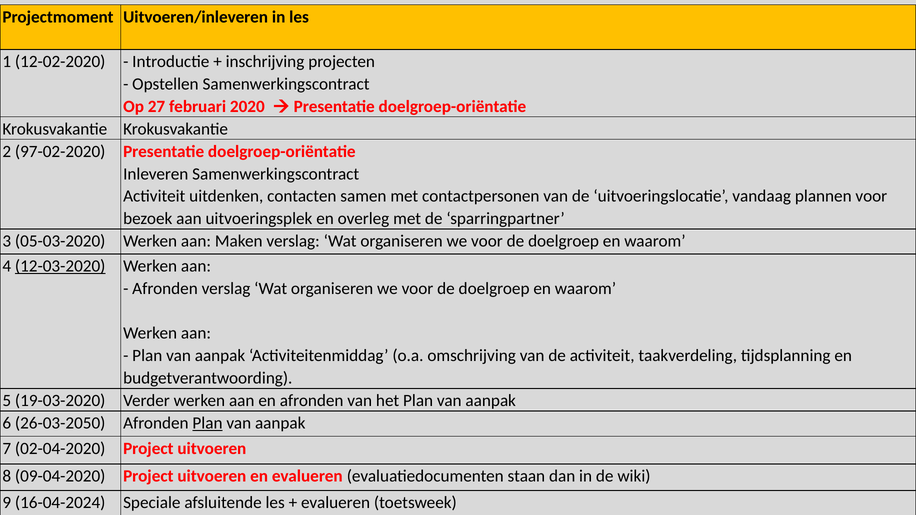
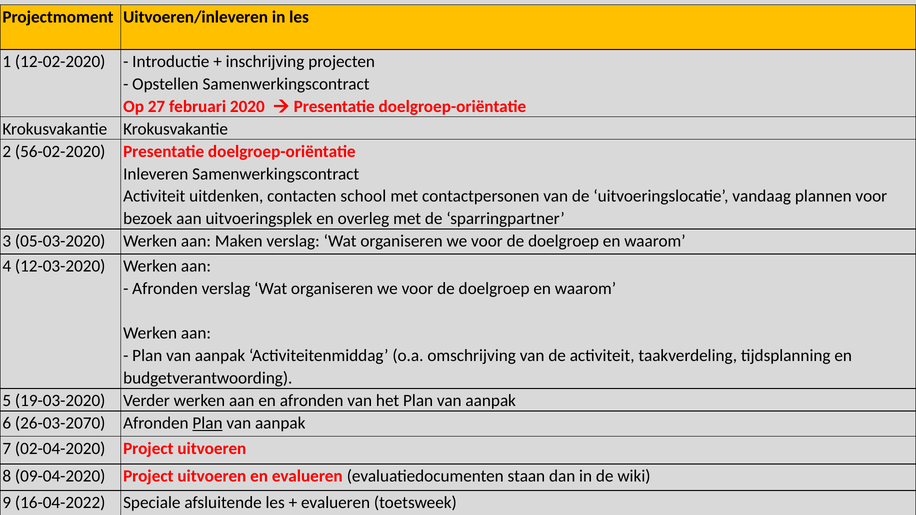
97-02-2020: 97-02-2020 -> 56-02-2020 (60, 152)
samen: samen -> school (363, 196)
12-03-2020 underline: present -> none (60, 266)
26-03-2050: 26-03-2050 -> 26-03-2070 (60, 423)
16-04-2024: 16-04-2024 -> 16-04-2022 (60, 503)
